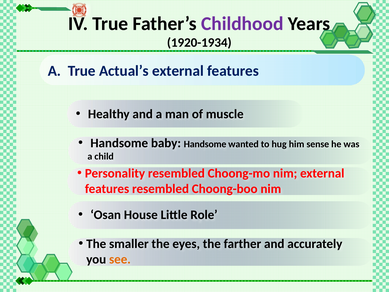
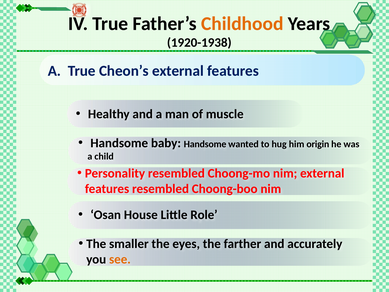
Childhood colour: purple -> orange (242, 24)
1920-1934: 1920-1934 -> 1920-1938 (199, 43)
Actual’s: Actual’s -> Cheon’s (124, 71)
sense: sense -> origin (318, 144)
